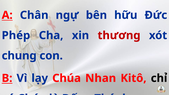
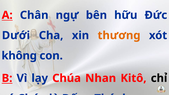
Phép: Phép -> Dưới (16, 35)
thương colour: red -> orange (119, 35)
chung: chung -> không (19, 56)
